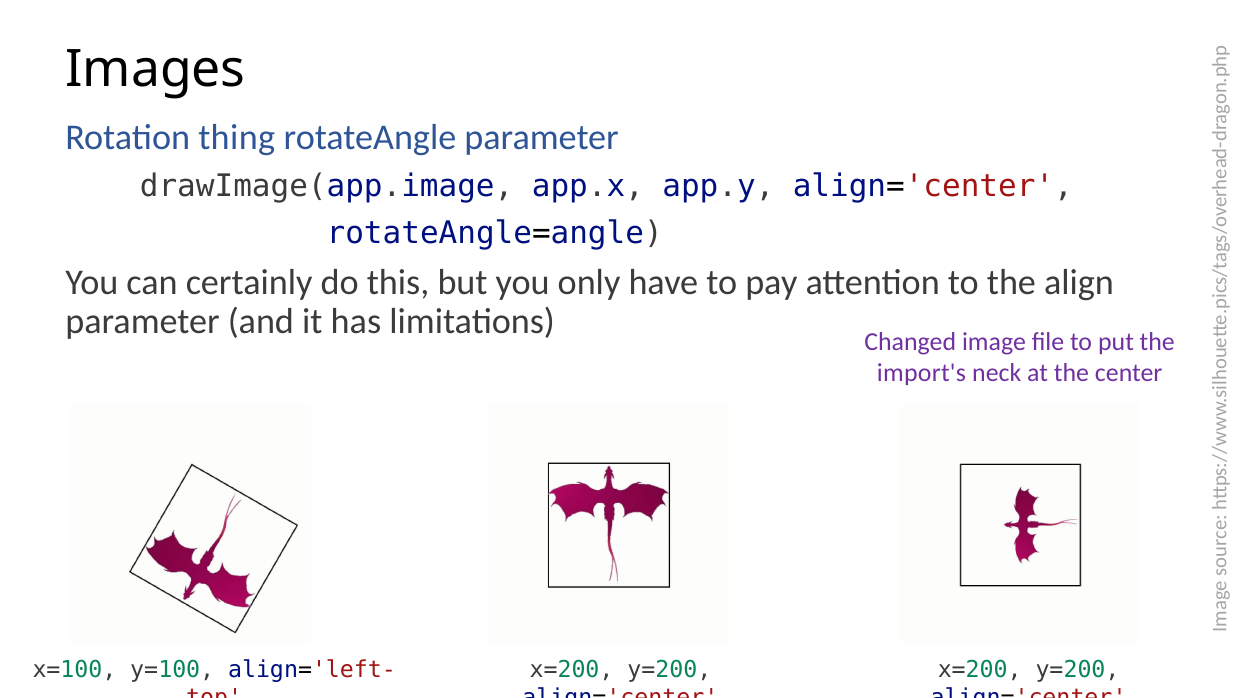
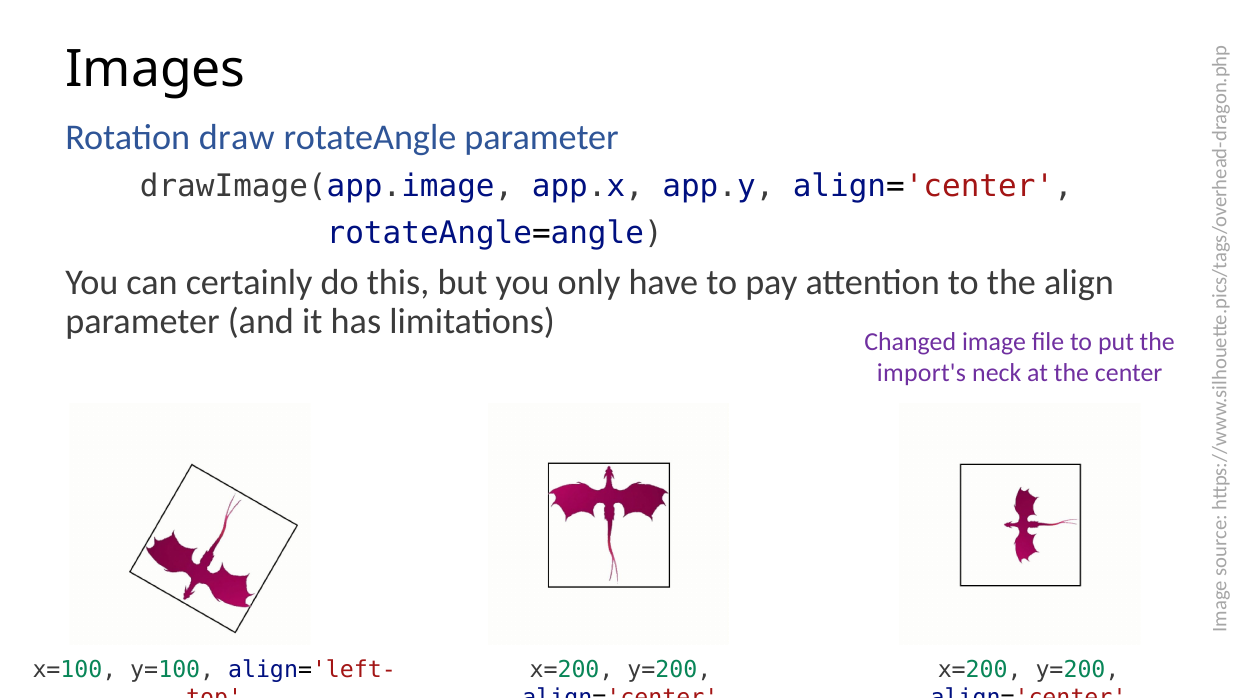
thing: thing -> draw (237, 137)
